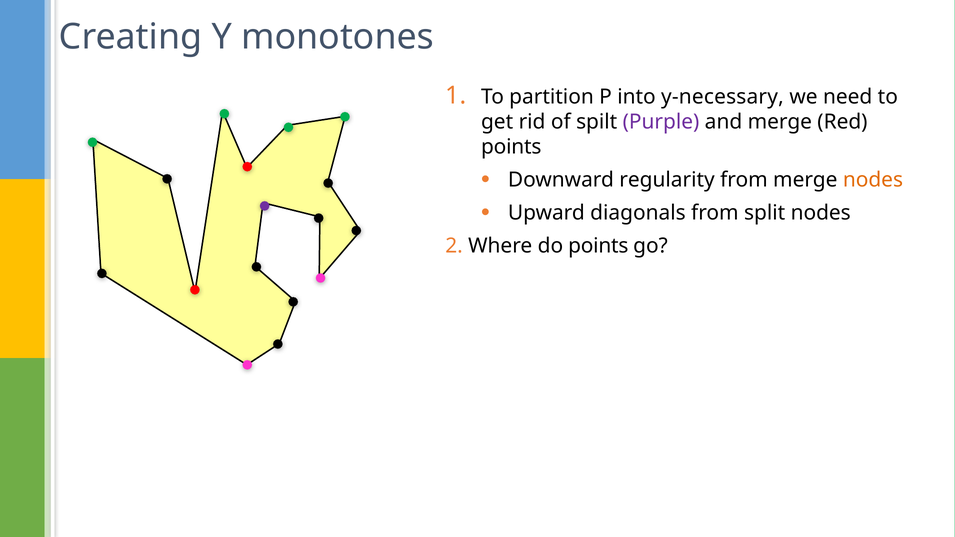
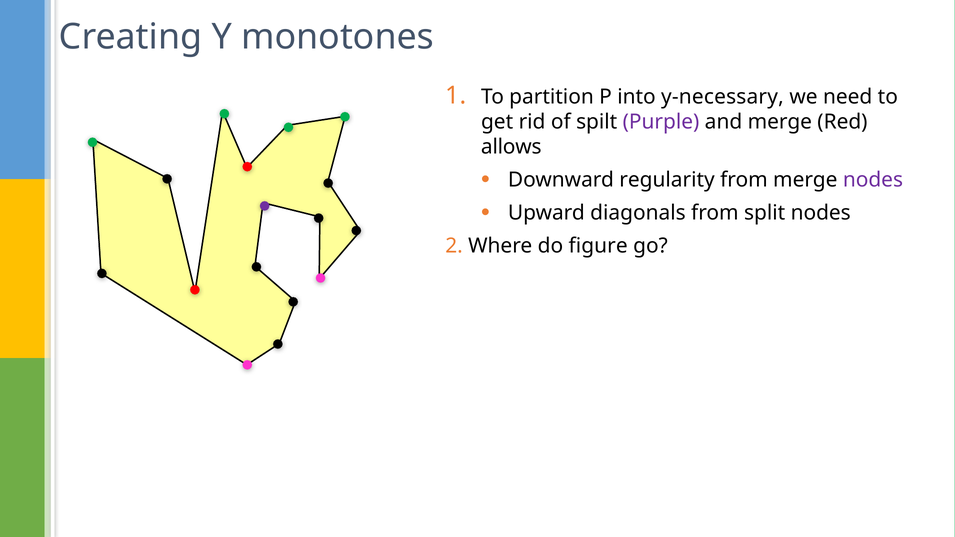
points: points -> allows (511, 147)
nodes colour: orange -> purple (873, 180)
do points: points -> figure (598, 246)
